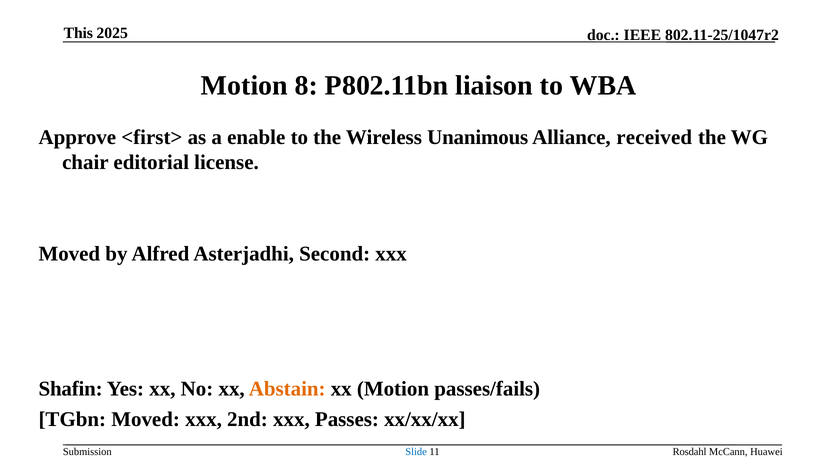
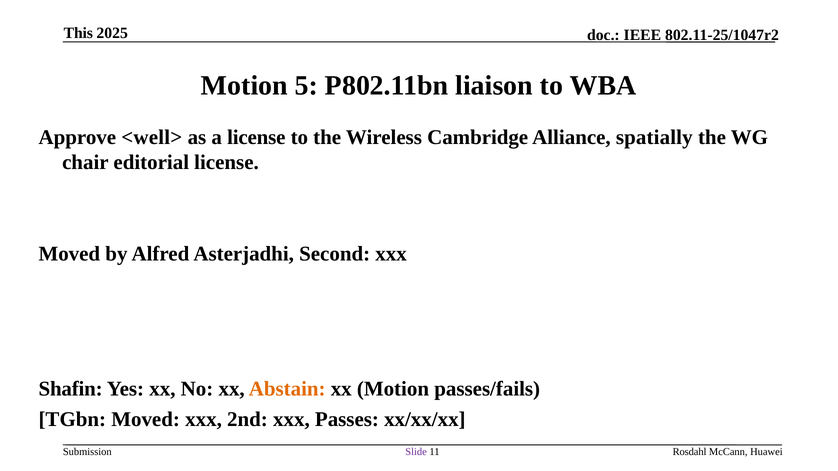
8: 8 -> 5 (306, 86)
<first>: <first> -> <well> (152, 138)
a enable: enable -> license (256, 138)
Unanimous: Unanimous -> Cambridge (478, 138)
received: received -> spatially (654, 138)
Slide colour: blue -> purple (416, 452)
